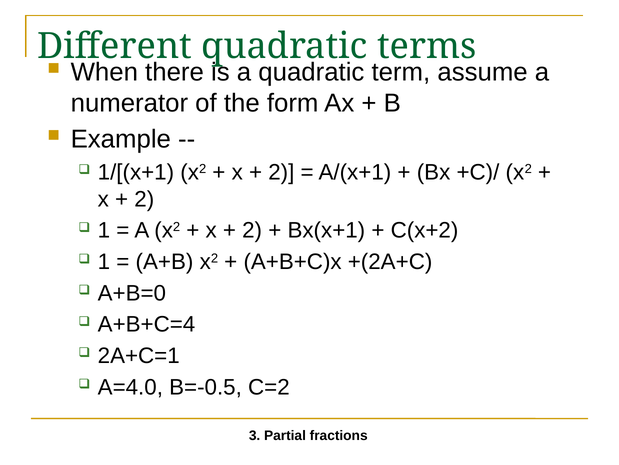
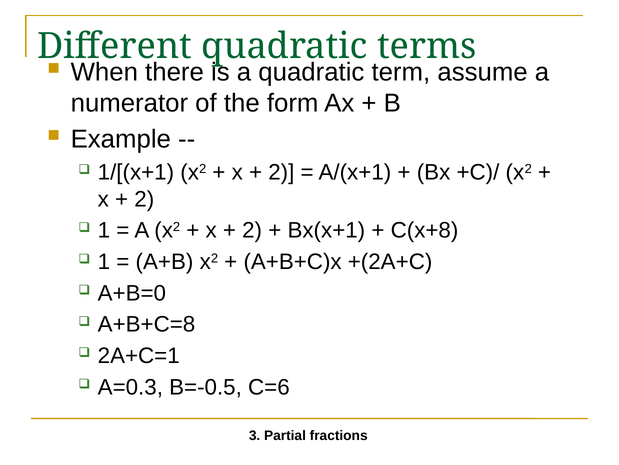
C(x+2: C(x+2 -> C(x+8 (425, 230)
A+B+C=4: A+B+C=4 -> A+B+C=8 (147, 324)
A=4.0: A=4.0 -> A=0.3 (130, 387)
C=2: C=2 -> C=6 (269, 387)
